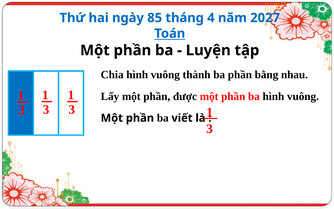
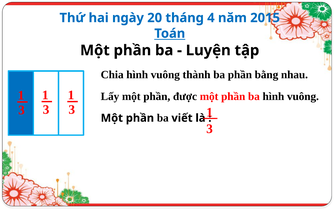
85: 85 -> 20 (155, 18)
2027: 2027 -> 2015 (265, 18)
